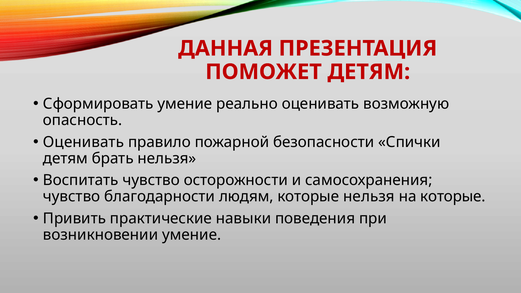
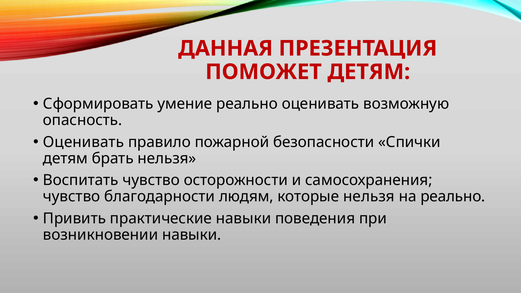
на которые: которые -> реально (453, 197)
возникновении умение: умение -> навыки (192, 235)
